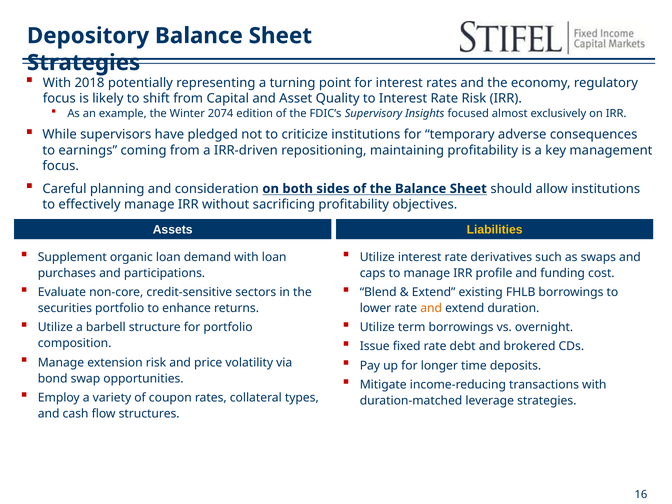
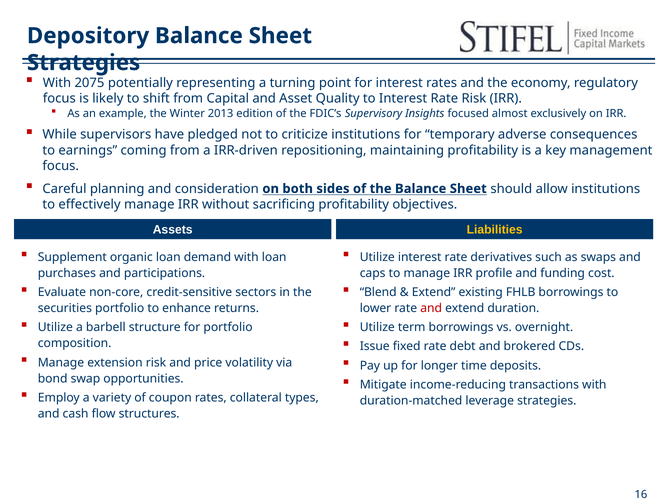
2018: 2018 -> 2075 (89, 83)
2074: 2074 -> 2013 (221, 114)
and colour: orange -> red (431, 308)
